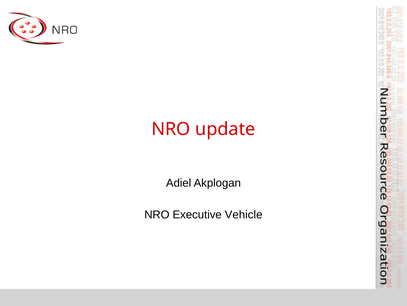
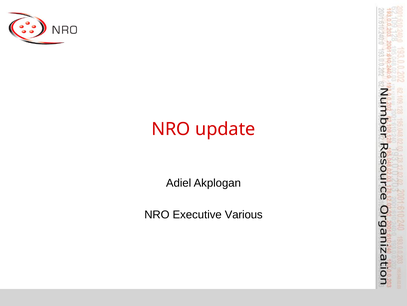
Vehicle: Vehicle -> Various (244, 214)
